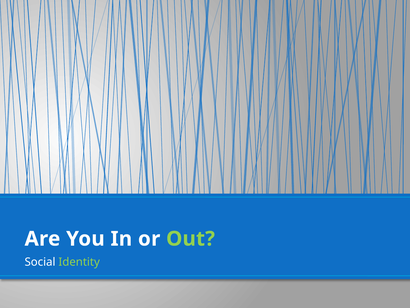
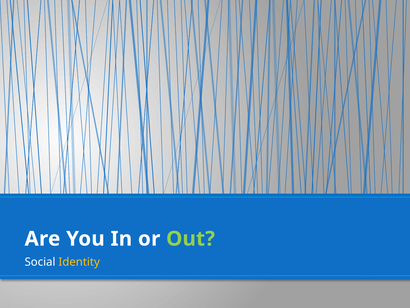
Identity colour: light green -> yellow (79, 262)
